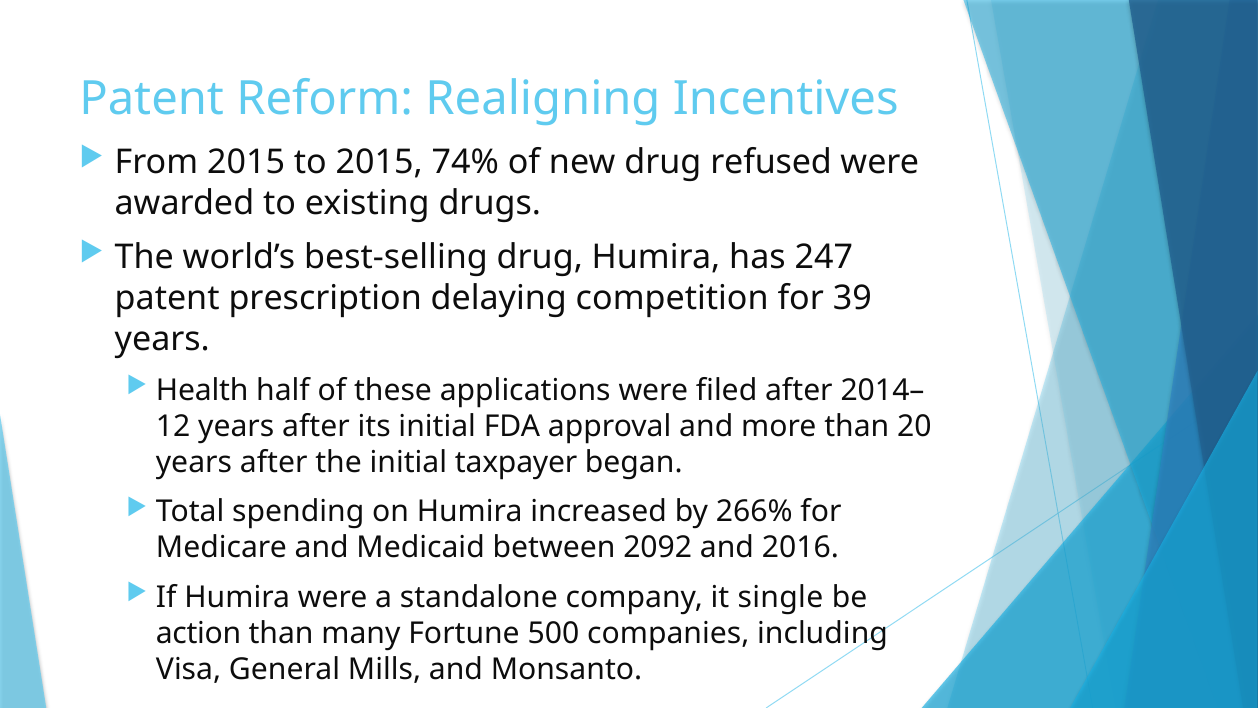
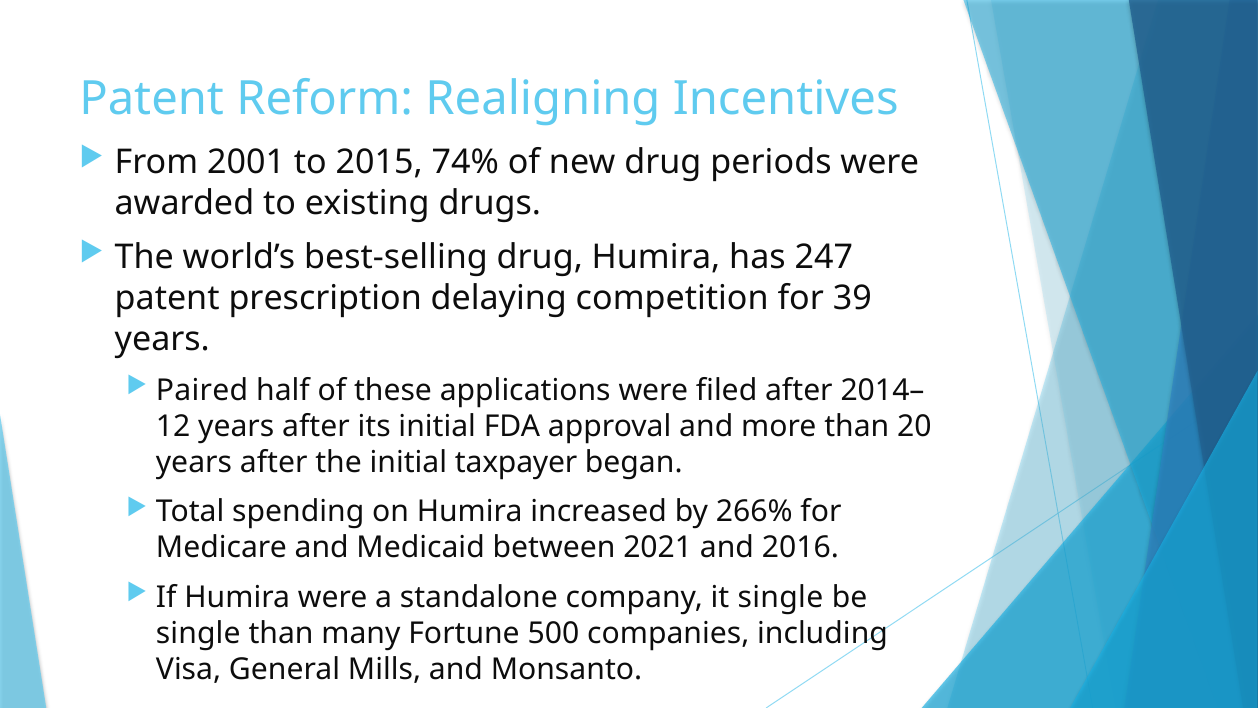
From 2015: 2015 -> 2001 (246, 162)
refused: refused -> periods (771, 162)
Health: Health -> Paired (202, 390)
2092: 2092 -> 2021 (658, 548)
action: action -> single (198, 633)
